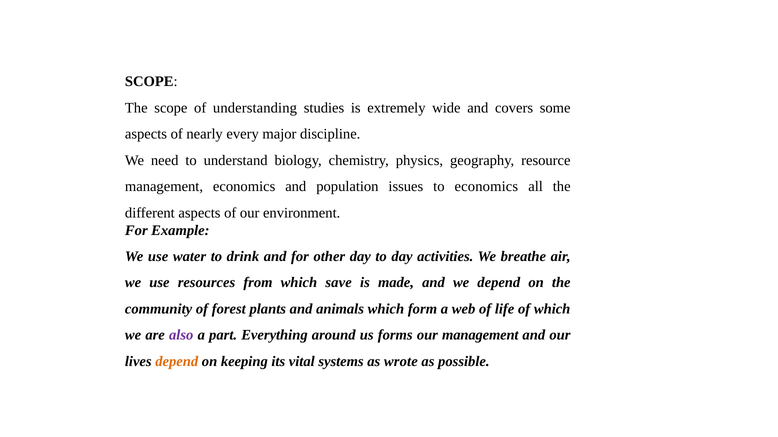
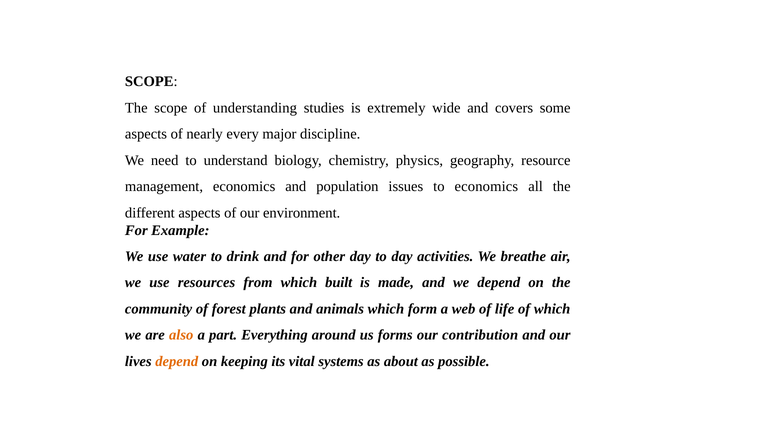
save: save -> built (339, 283)
also colour: purple -> orange (181, 336)
our management: management -> contribution (480, 336)
wrote: wrote -> about (401, 362)
